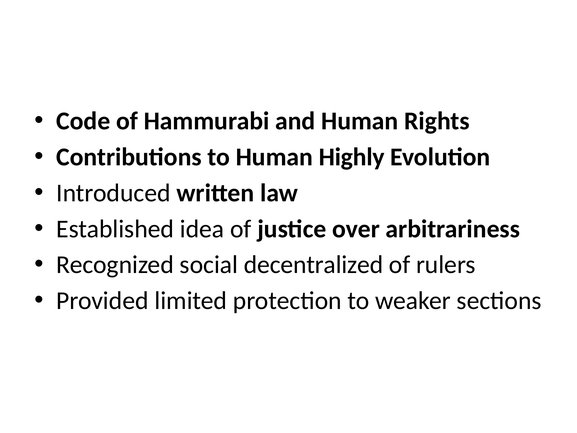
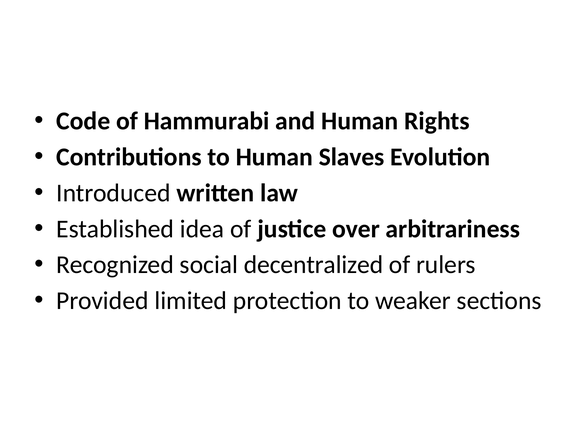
Highly: Highly -> Slaves (352, 157)
